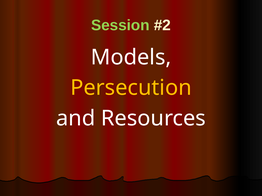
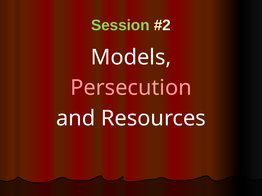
Persecution colour: yellow -> pink (131, 88)
